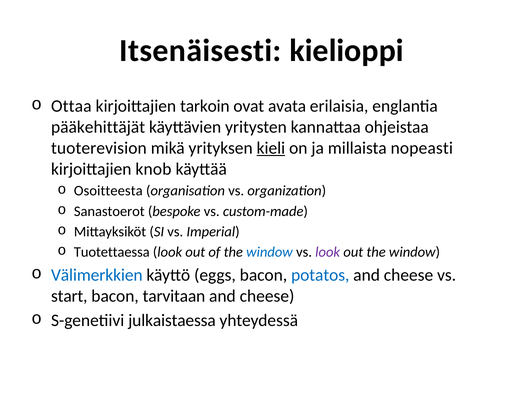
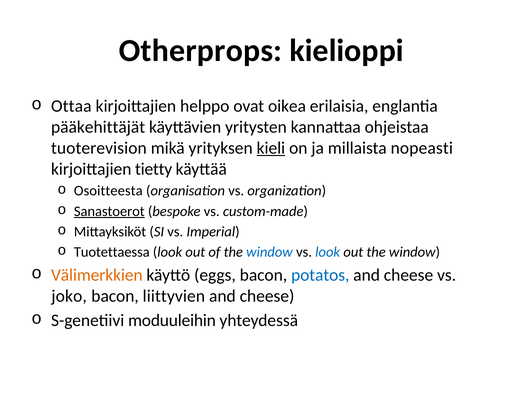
Itsenäisesti: Itsenäisesti -> Otherprops (200, 51)
tarkoin: tarkoin -> helppo (205, 106)
avata: avata -> oikea (287, 106)
knob: knob -> tietty (154, 169)
Sanastoerot underline: none -> present (109, 211)
look colour: purple -> blue (328, 252)
Välimerkkien colour: blue -> orange (97, 274)
start: start -> joko (69, 295)
tarvitaan: tarvitaan -> liittyvien (174, 295)
julkaistaessa: julkaistaessa -> moduuleihin (172, 320)
